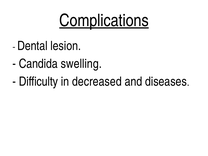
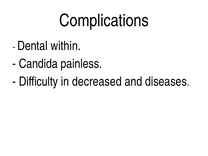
Complications underline: present -> none (104, 20)
lesion: lesion -> within (66, 46)
swelling: swelling -> painless (81, 64)
